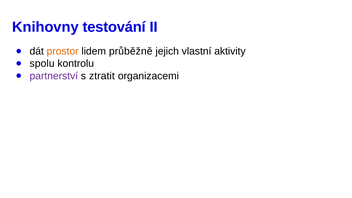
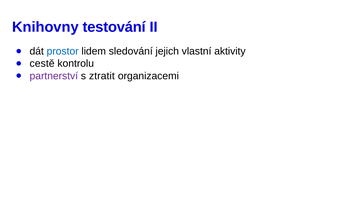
prostor colour: orange -> blue (63, 51)
průběžně: průběžně -> sledování (131, 51)
spolu: spolu -> cestě (42, 64)
